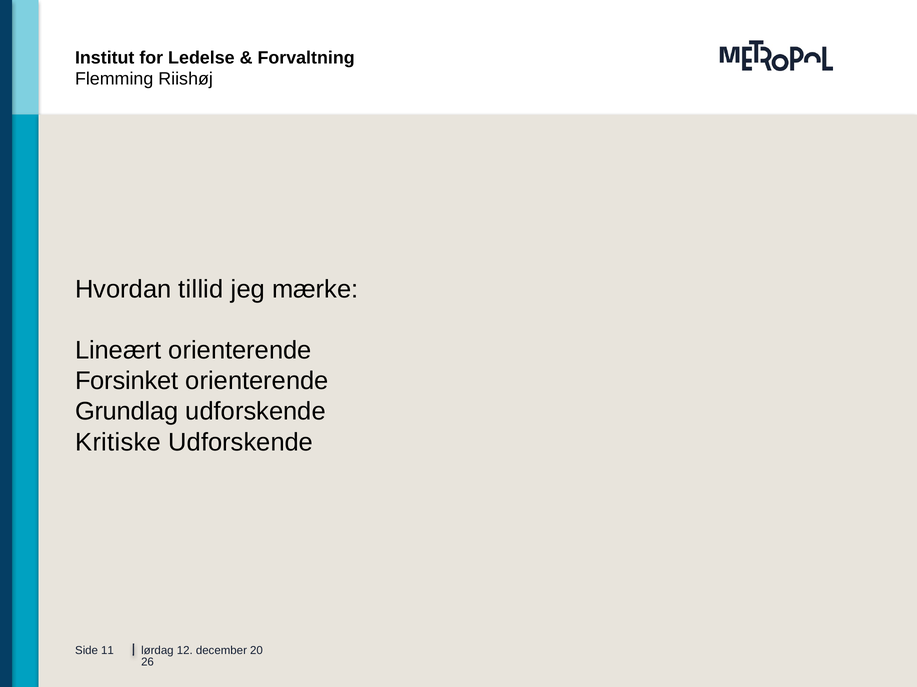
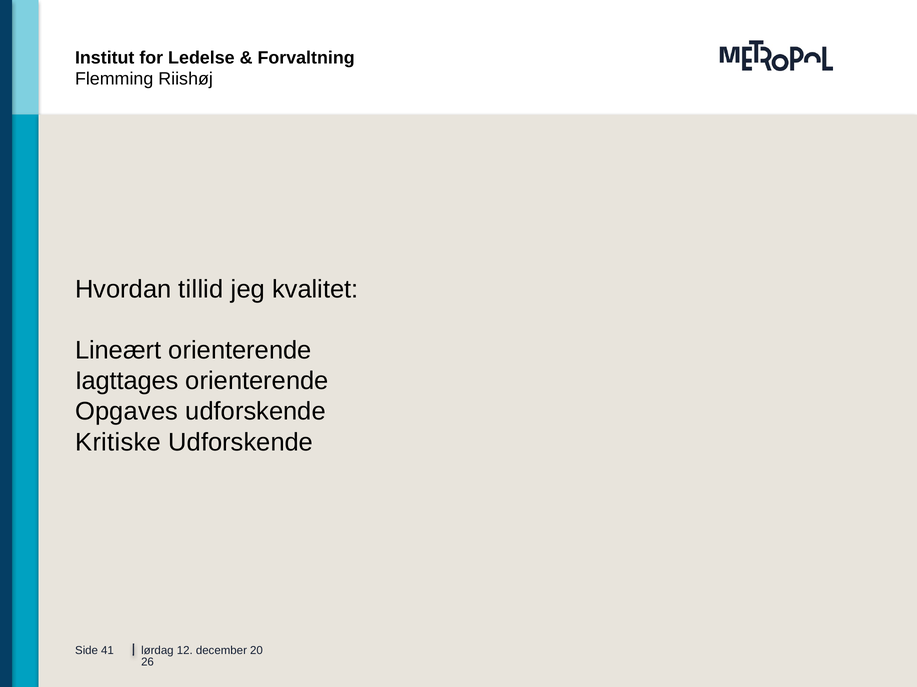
mærke: mærke -> kvalitet (315, 290)
Forsinket: Forsinket -> Iagttages (127, 381)
Grundlag: Grundlag -> Opgaves (127, 412)
11: 11 -> 41 (107, 651)
